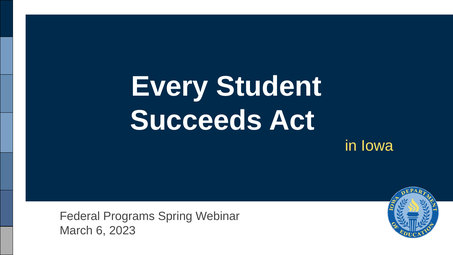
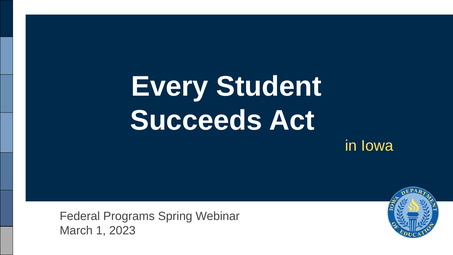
6: 6 -> 1 (101, 230)
